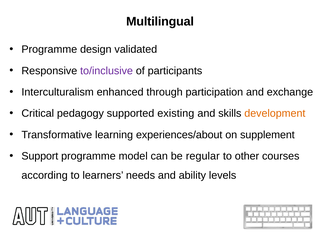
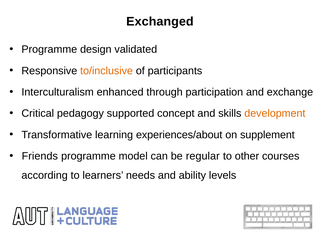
Multilingual: Multilingual -> Exchanged (160, 22)
to/inclusive colour: purple -> orange (107, 71)
existing: existing -> concept (176, 113)
Support: Support -> Friends (40, 156)
